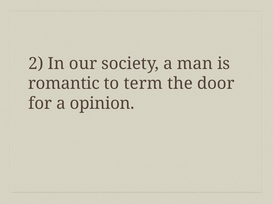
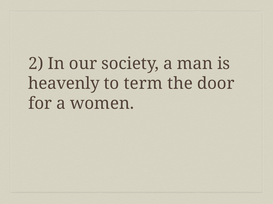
romantic: romantic -> heavenly (64, 84)
opinion: opinion -> women (102, 104)
